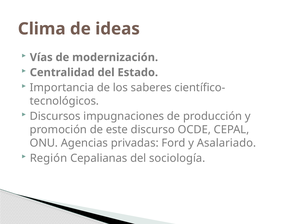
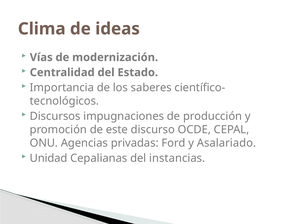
Región: Región -> Unidad (49, 158)
sociología: sociología -> instancias (177, 158)
